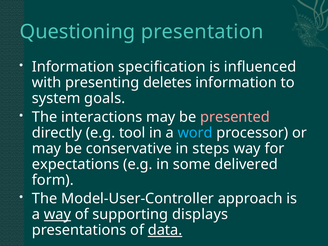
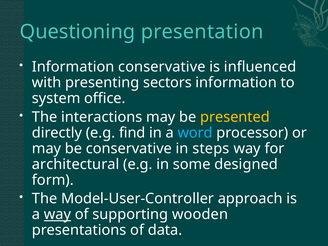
Information specification: specification -> conservative (162, 67)
deletes: deletes -> sectors (167, 83)
goals: goals -> office (105, 98)
presented colour: pink -> yellow (235, 117)
tool: tool -> find (132, 133)
expectations: expectations -> architectural (76, 164)
delivered: delivered -> designed (246, 164)
displays: displays -> wooden (200, 214)
data underline: present -> none (165, 230)
